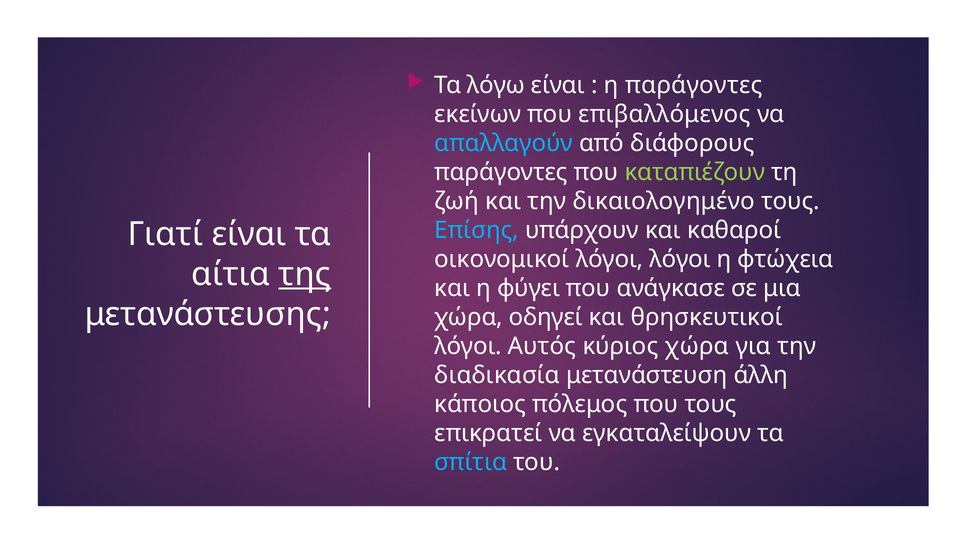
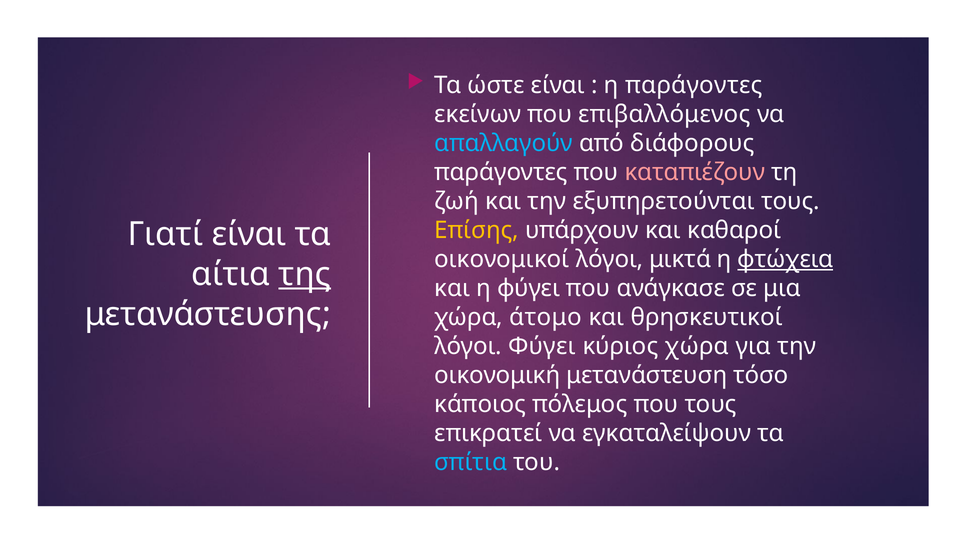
λόγω: λόγω -> ώστε (496, 85)
καταπιέζουν colour: light green -> pink (695, 172)
δικαιολογημένο: δικαιολογημένο -> εξυπηρετούνται (664, 201)
Επίσης colour: light blue -> yellow (477, 230)
λόγοι λόγοι: λόγοι -> μικτά (680, 259)
φτώχεια underline: none -> present (786, 259)
οδηγεί: οδηγεί -> άτομο (546, 317)
λόγοι Αυτός: Αυτός -> Φύγει (542, 346)
διαδικασία: διαδικασία -> οικονομική (497, 375)
άλλη: άλλη -> τόσο (761, 375)
